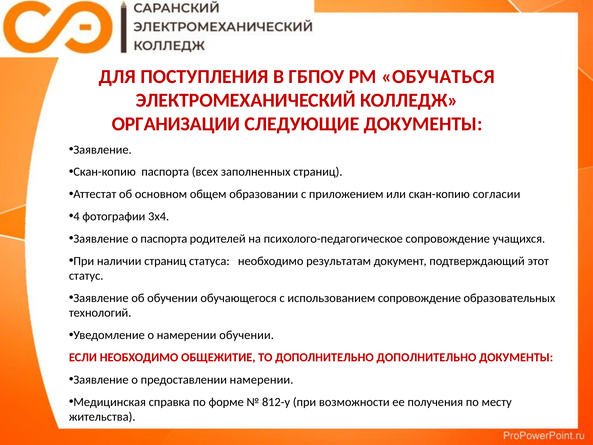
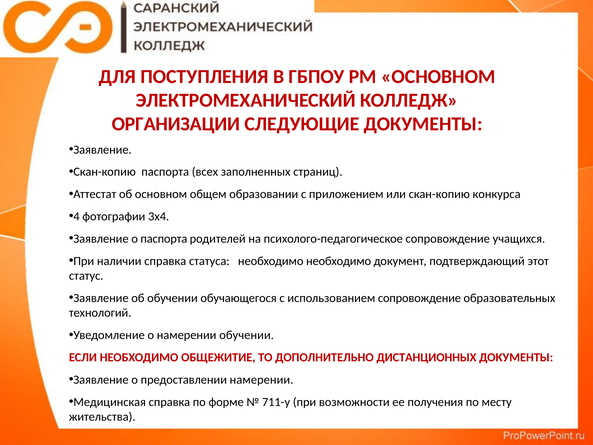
РМ ОБУЧАТЬСЯ: ОБУЧАТЬСЯ -> ОСНОВНОМ (438, 76)
согласии: согласии -> конкурса (497, 194)
наличии страниц: страниц -> справка (165, 261)
необходимо результатам: результатам -> необходимо (339, 261)
ДОПОЛНИТЕЛЬНО ДОПОЛНИТЕЛЬНО: ДОПОЛНИТЕЛЬНО -> ДИСТАНЦИОННЫХ (427, 357)
812-у: 812-у -> 711-у (276, 402)
